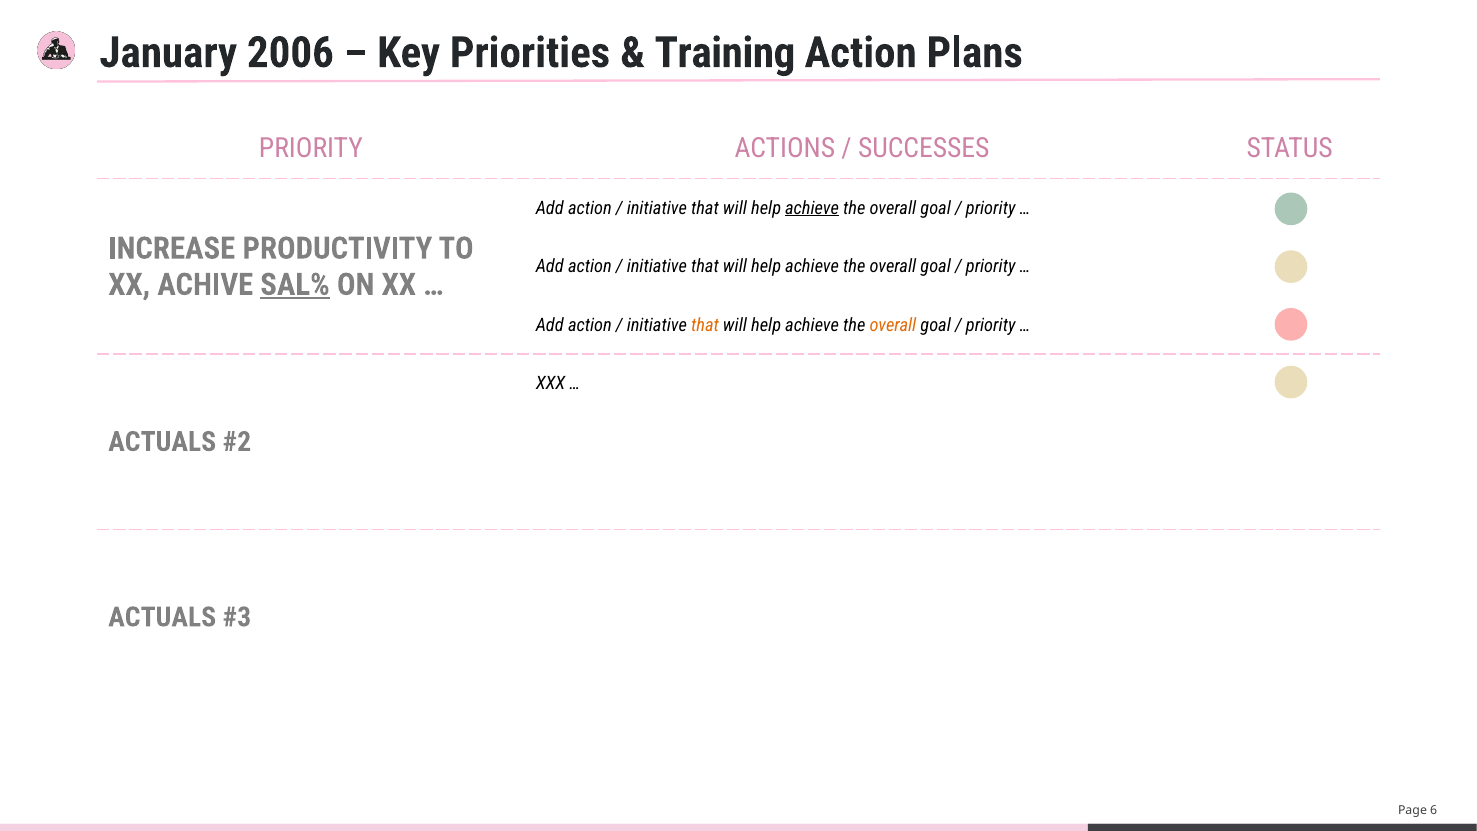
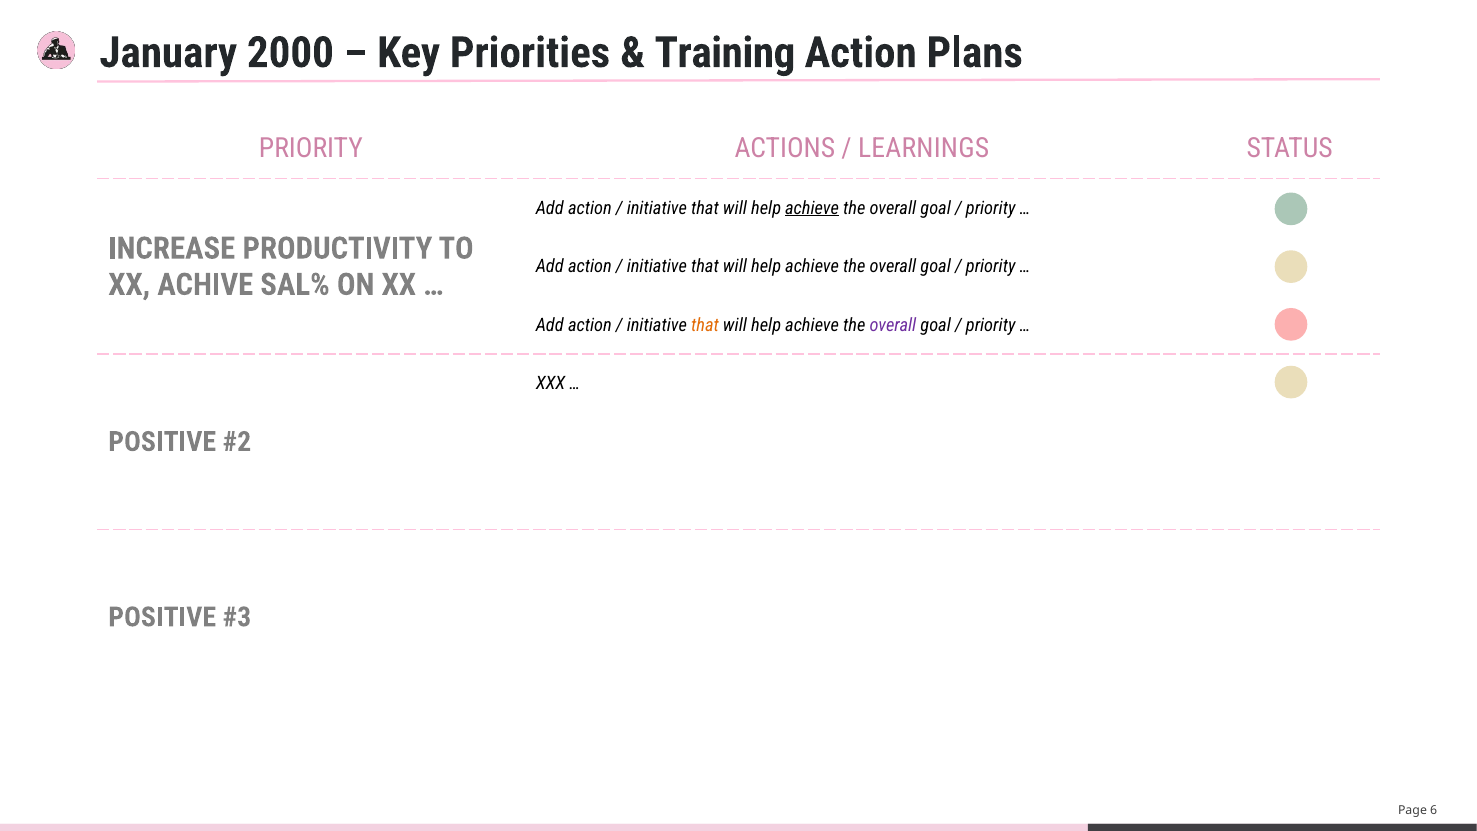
2006: 2006 -> 2000 (290, 53)
SUCCESSES: SUCCESSES -> LEARNINGS (924, 148)
SAL% underline: present -> none (295, 285)
overall colour: orange -> purple (893, 325)
ACTUALS: ACTUALS -> POSITIVE (162, 442)
ACTUALS: ACTUALS -> POSITIVE (162, 617)
